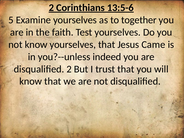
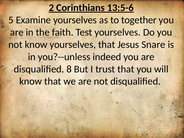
Came: Came -> Snare (153, 45)
disqualified 2: 2 -> 8 (69, 69)
